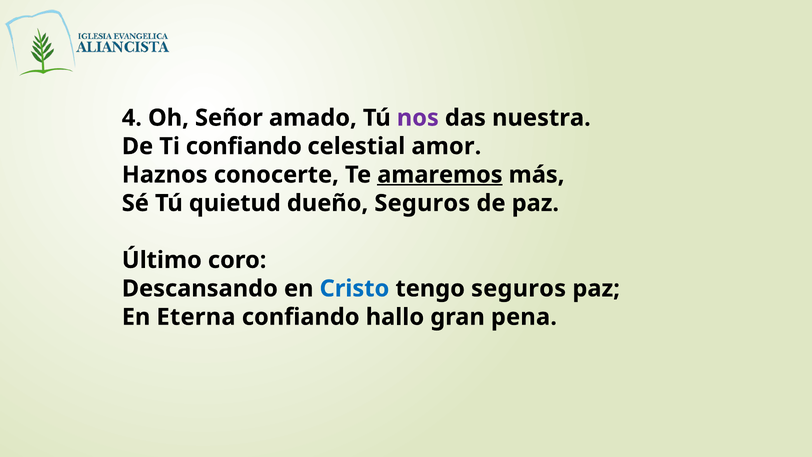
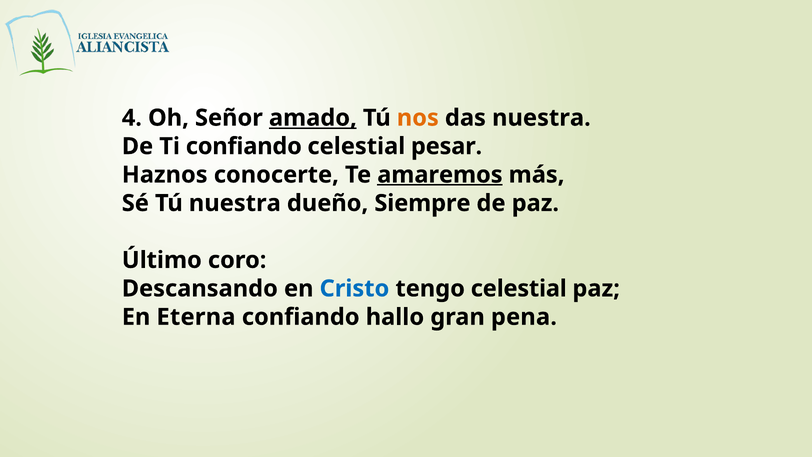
amado underline: none -> present (313, 118)
nos colour: purple -> orange (418, 118)
amor: amor -> pesar (447, 146)
Tú quietud: quietud -> nuestra (235, 203)
dueño Seguros: Seguros -> Siempre (422, 203)
tengo seguros: seguros -> celestial (519, 288)
